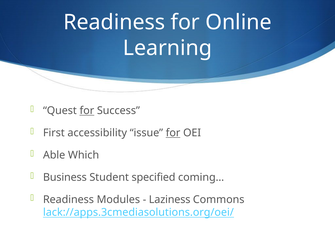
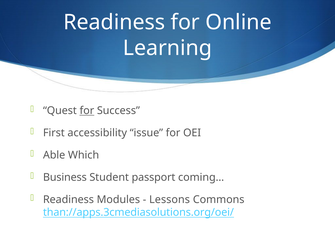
for underline: present -> none (173, 132)
specified: specified -> passport (153, 177)
Laziness: Laziness -> Lessons (170, 199)
lack://apps.3cmediasolutions.org/oei/: lack://apps.3cmediasolutions.org/oei/ -> than://apps.3cmediasolutions.org/oei/ (138, 212)
